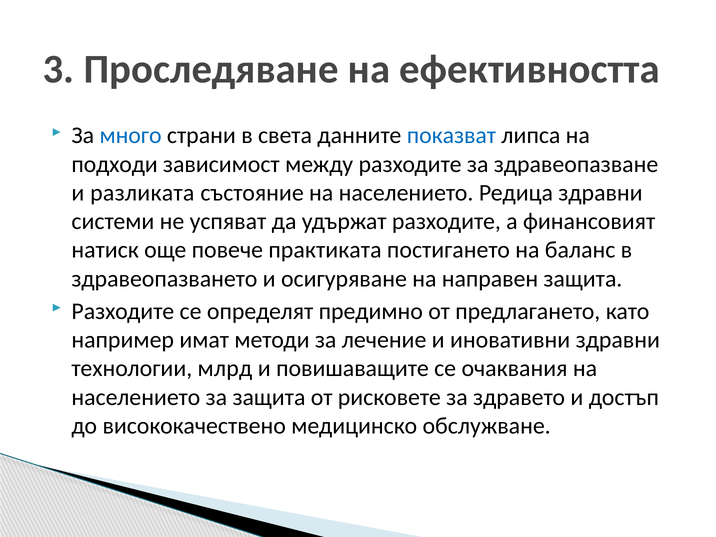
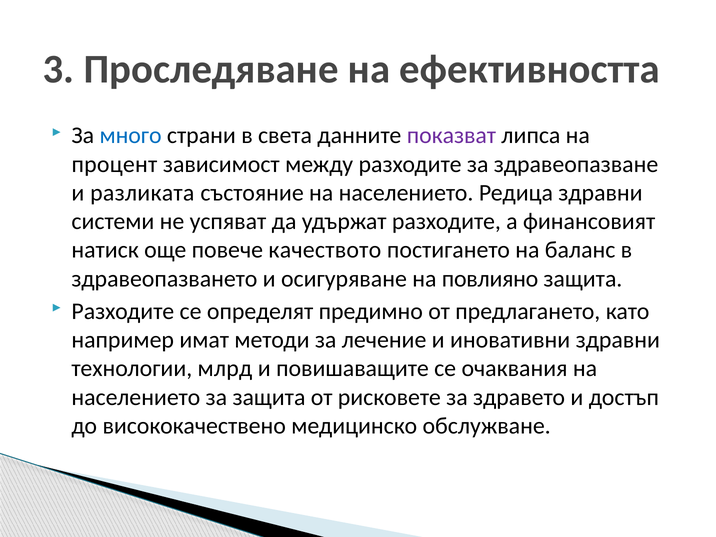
показват colour: blue -> purple (451, 136)
подходи: подходи -> процент (114, 164)
практиката: практиката -> качеството (325, 250)
направен: направен -> повлияно (490, 279)
